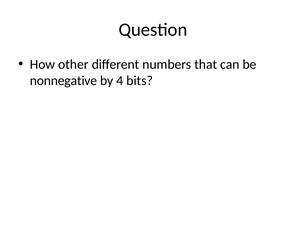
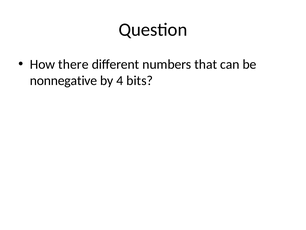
other: other -> there (73, 64)
